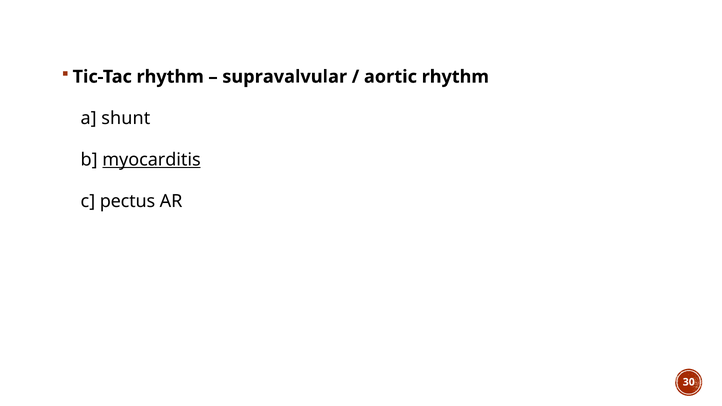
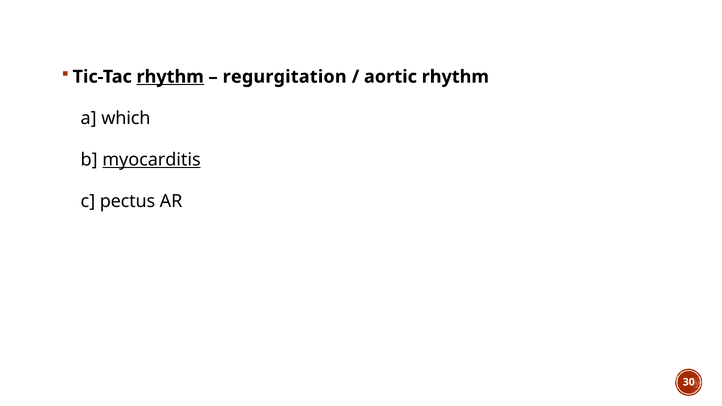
rhythm underline: none -> present (170, 77)
supravalvular: supravalvular -> regurgitation (285, 77)
shunt: shunt -> which (126, 118)
